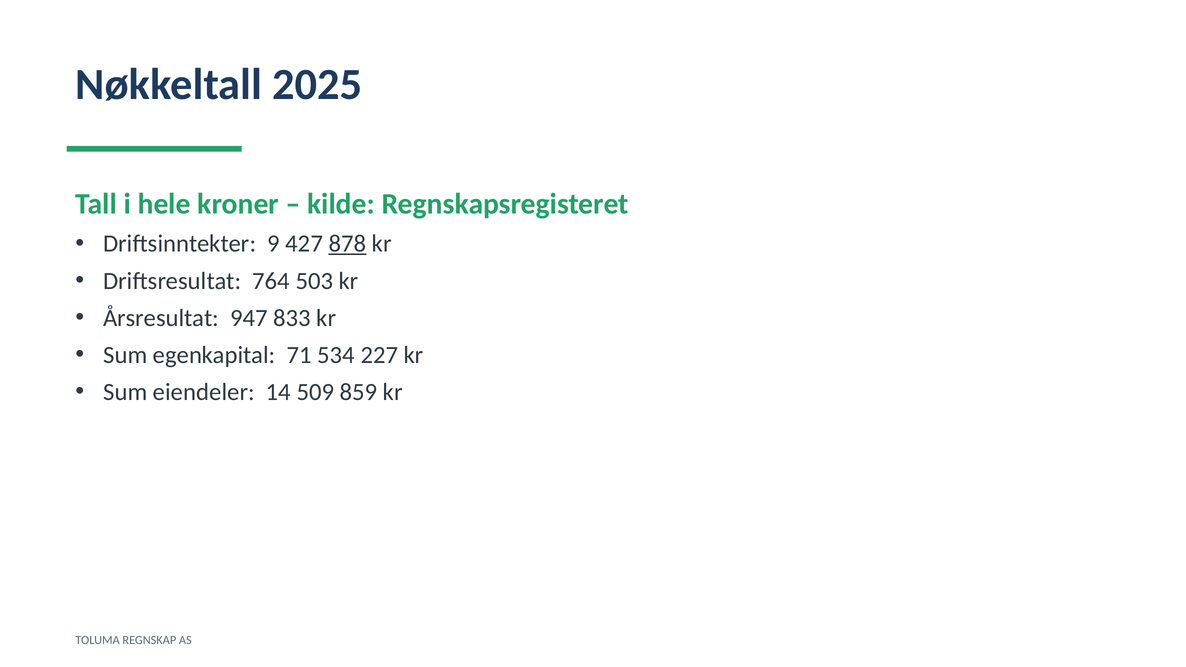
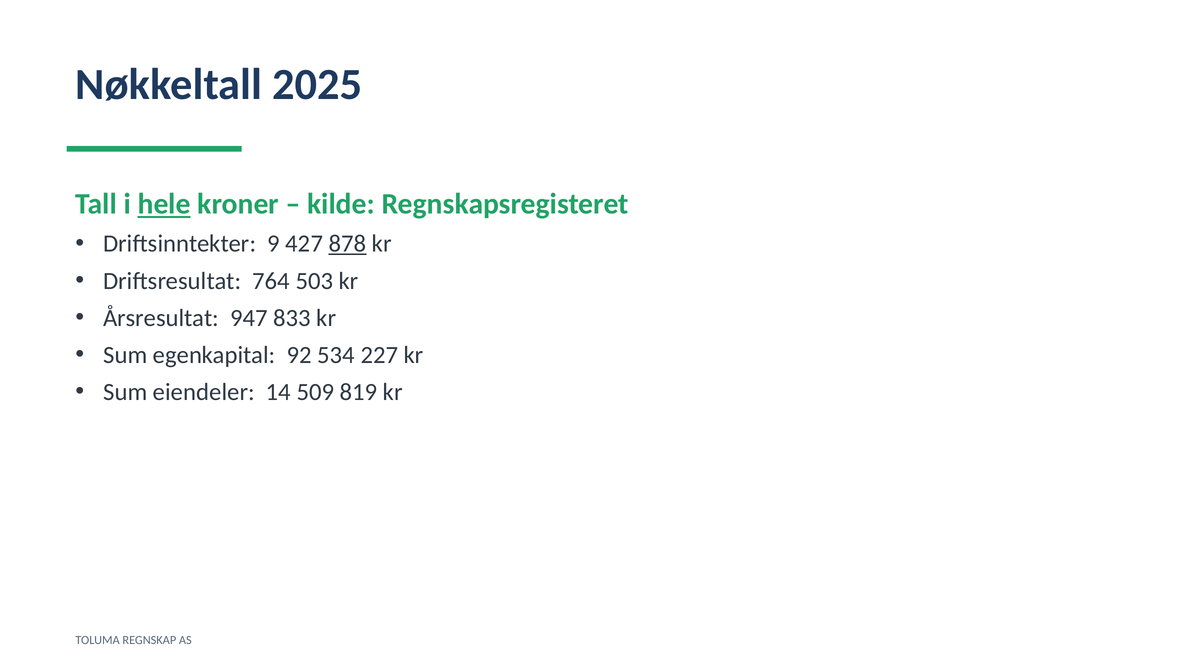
hele underline: none -> present (164, 204)
71: 71 -> 92 (299, 355)
859: 859 -> 819 (359, 392)
